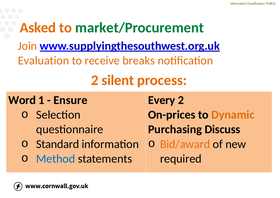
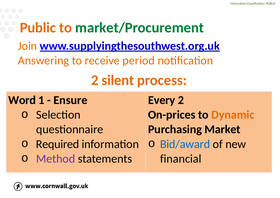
Asked: Asked -> Public (38, 28)
Evaluation: Evaluation -> Answering (44, 61)
breaks: breaks -> period (139, 61)
Discuss: Discuss -> Market (223, 129)
Standard: Standard -> Required (58, 144)
Bid/award colour: orange -> blue (185, 144)
Method colour: blue -> purple (56, 159)
required: required -> financial (181, 159)
